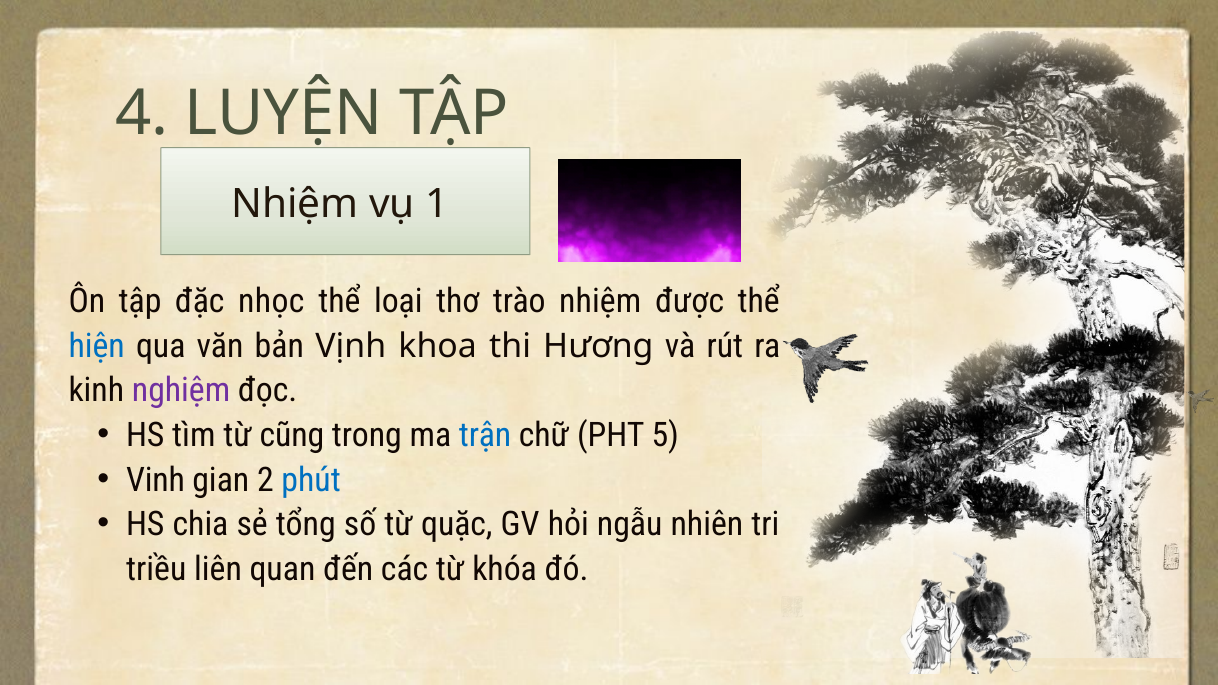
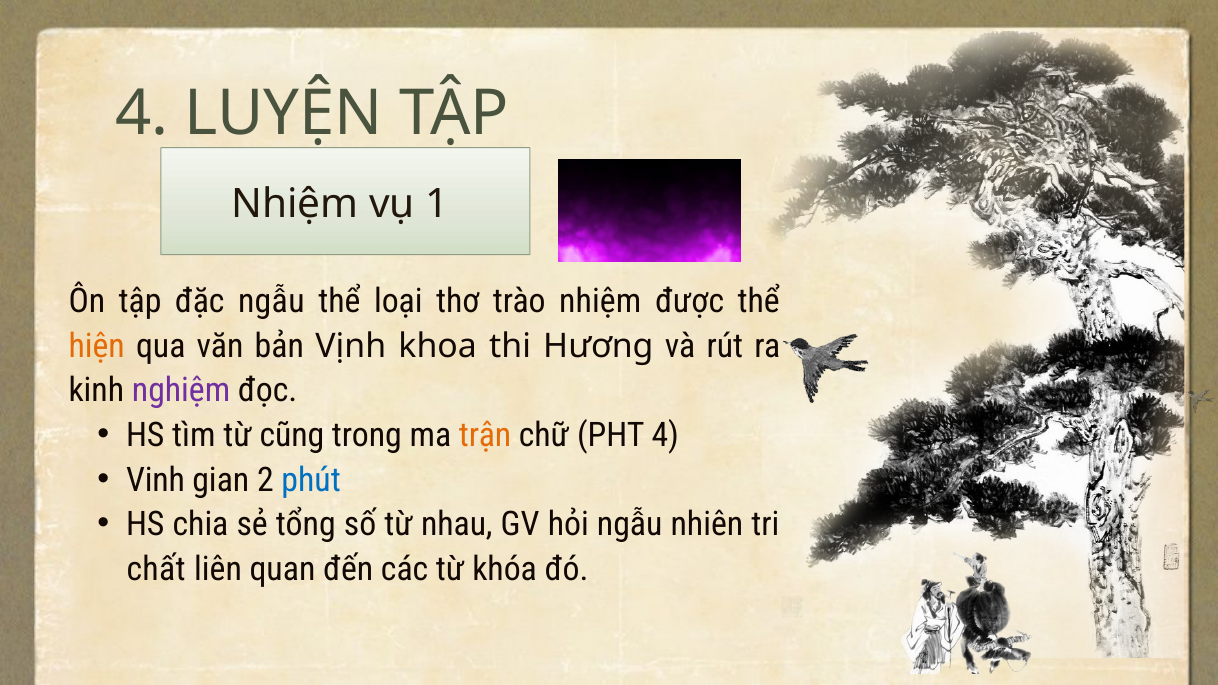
đặc nhọc: nhọc -> ngẫu (271, 302)
hiện colour: blue -> orange (97, 346)
trận colour: blue -> orange (485, 435)
PHT 5: 5 -> 4 (665, 435)
quặc: quặc -> nhau (457, 525)
triều: triều -> chất (156, 569)
